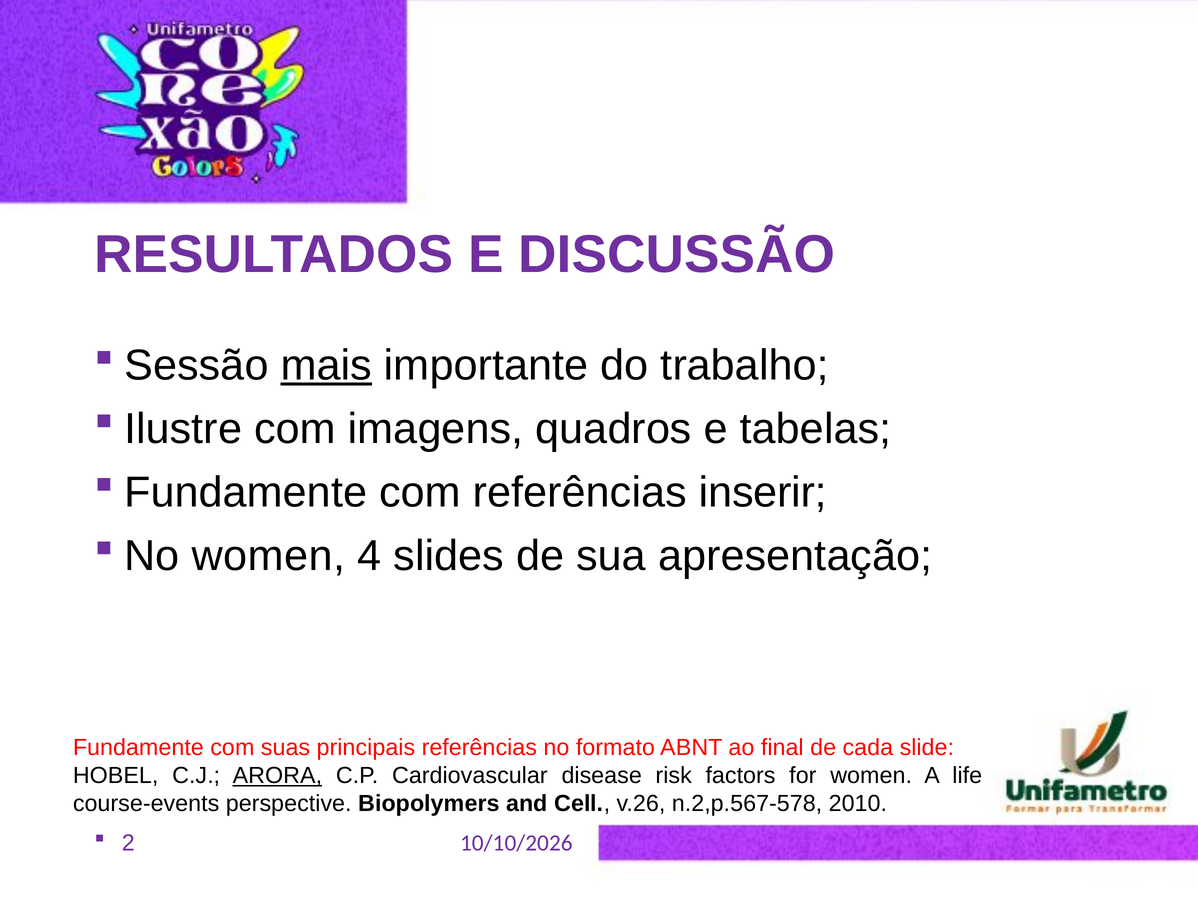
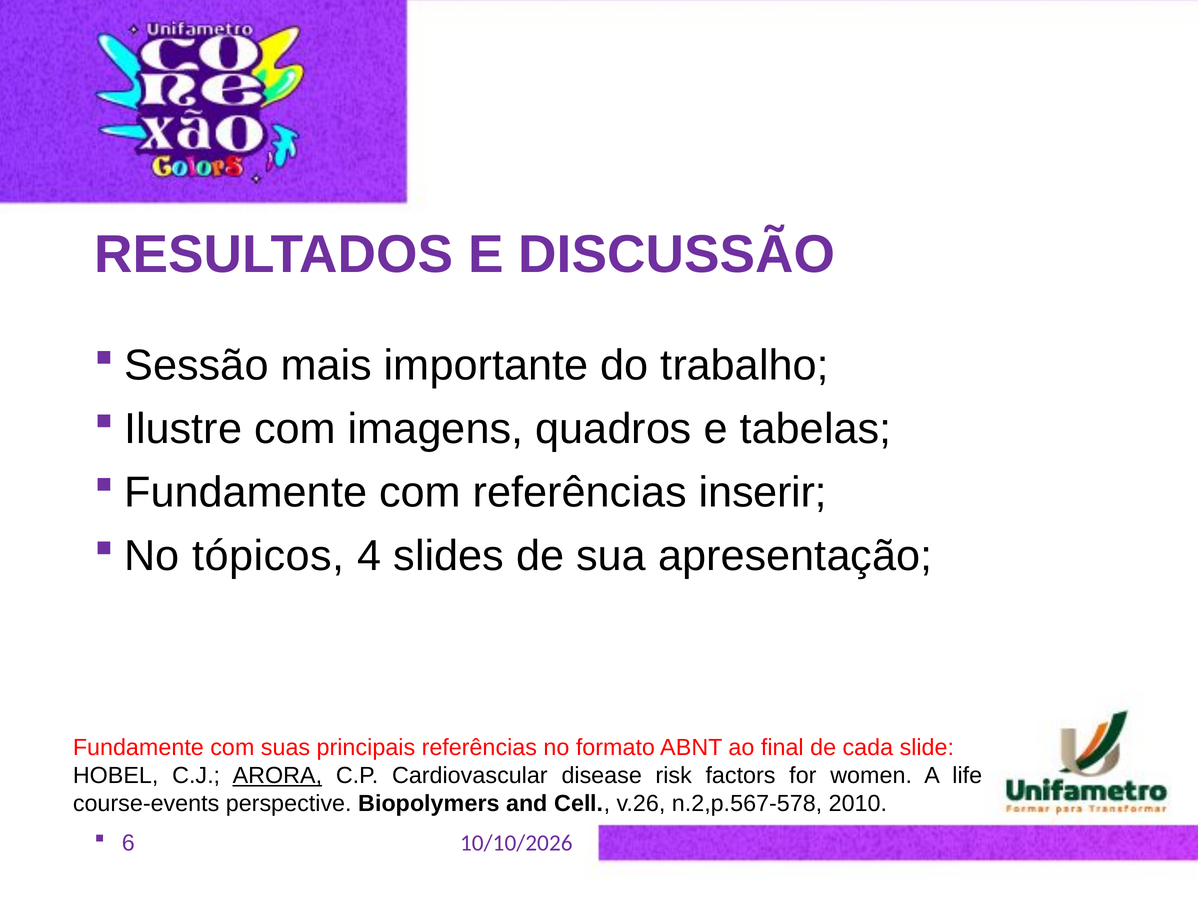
mais underline: present -> none (326, 365)
women: women -> tópicos (268, 556)
2: 2 -> 6 (128, 843)
